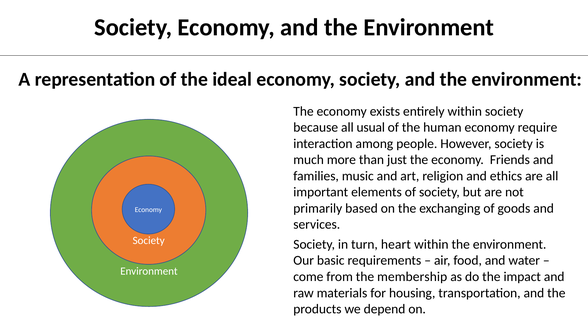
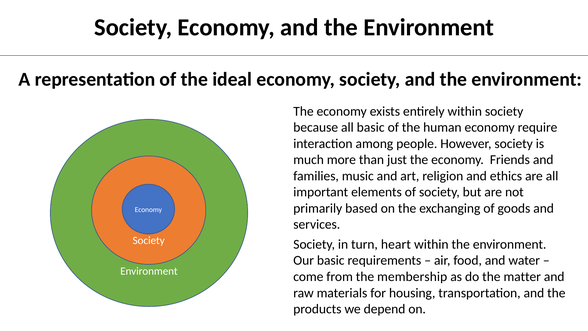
all usual: usual -> basic (371, 127)
impact: impact -> matter (522, 277)
